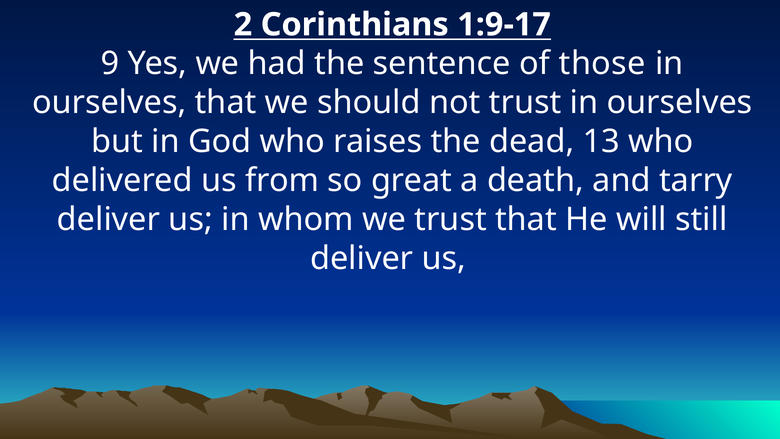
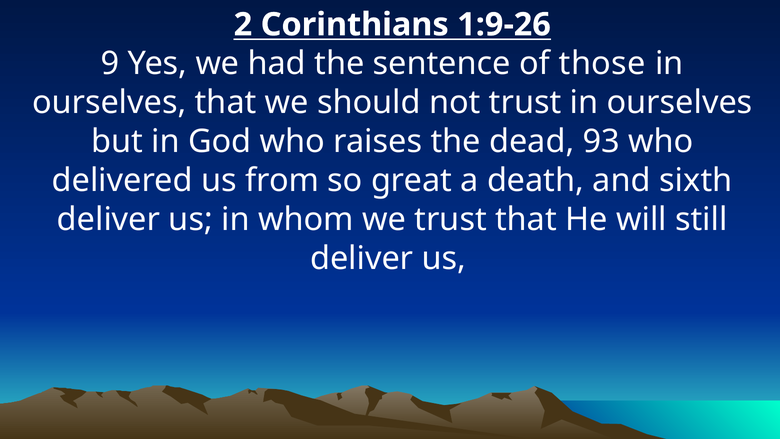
1:9-17: 1:9-17 -> 1:9-26 (504, 25)
13: 13 -> 93 (601, 142)
tarry: tarry -> sixth (696, 181)
